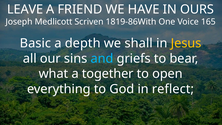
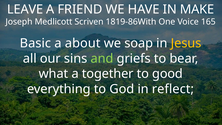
OURS: OURS -> MAKE (197, 9)
depth: depth -> about (83, 43)
shall: shall -> soap (139, 43)
and colour: light blue -> light green (102, 58)
open: open -> good (167, 74)
